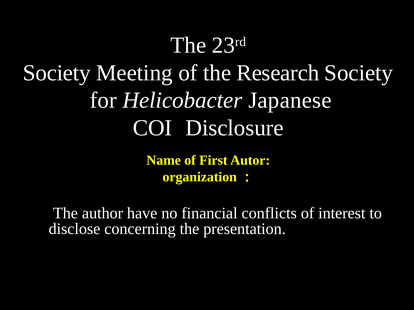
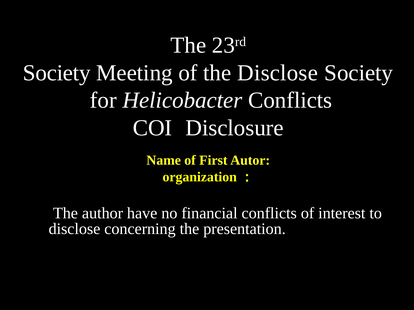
the Research: Research -> Disclose (278, 73)
Helicobacter Japanese: Japanese -> Conflicts (290, 101)
